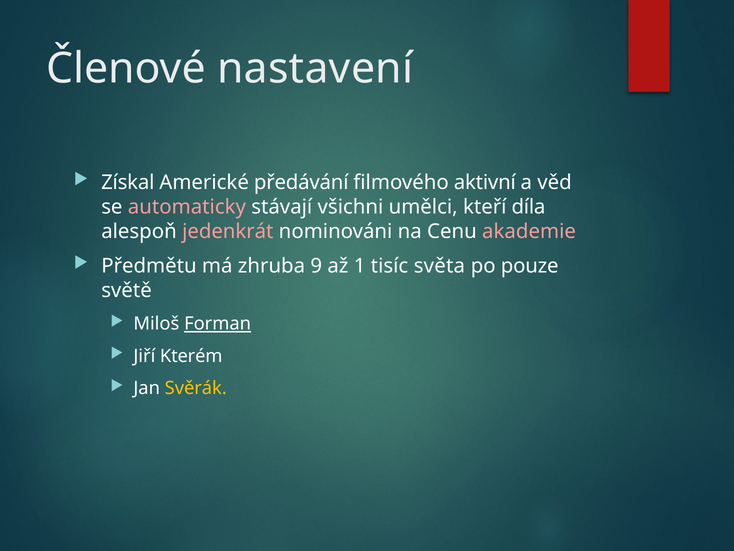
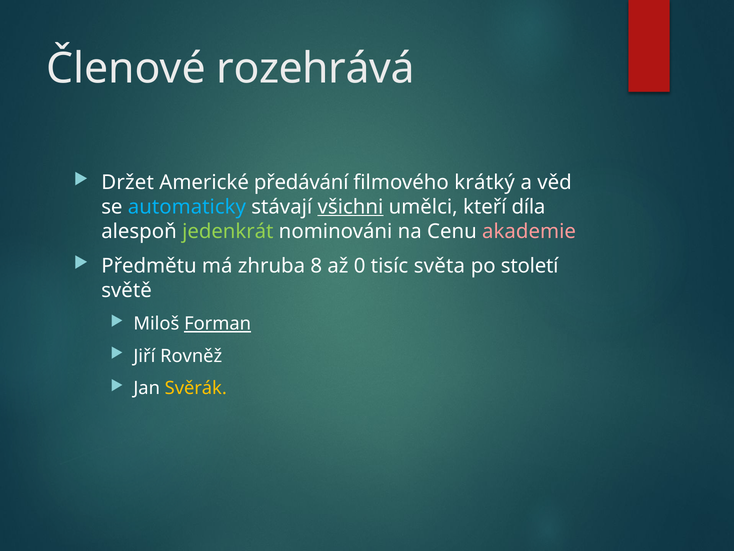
nastavení: nastavení -> rozehrává (315, 69)
Získal: Získal -> Držet (128, 182)
aktivní: aktivní -> krátký (485, 182)
automaticky colour: pink -> light blue (187, 207)
všichni underline: none -> present (350, 207)
jedenkrát colour: pink -> light green (228, 231)
9: 9 -> 8 (316, 266)
1: 1 -> 0 (360, 266)
pouze: pouze -> století (530, 266)
Kterém: Kterém -> Rovněž (191, 356)
